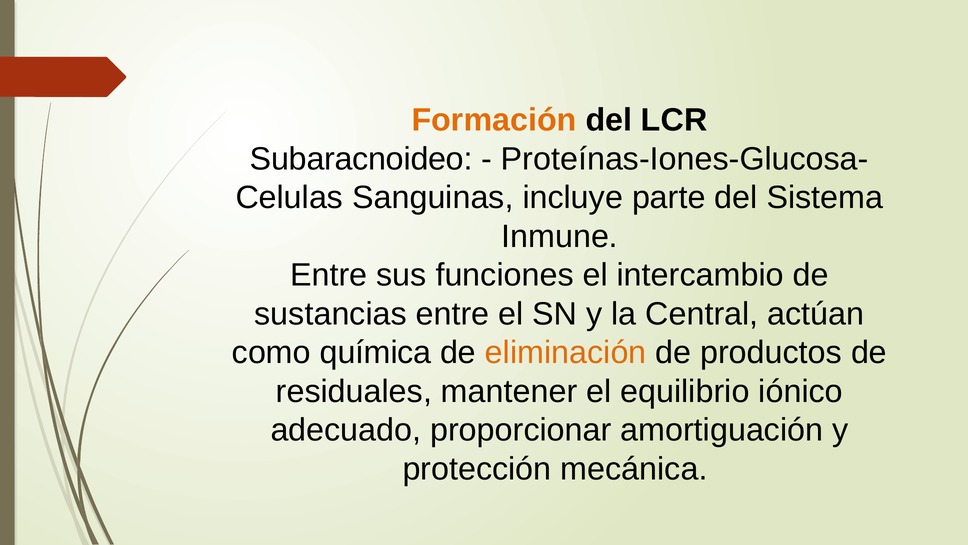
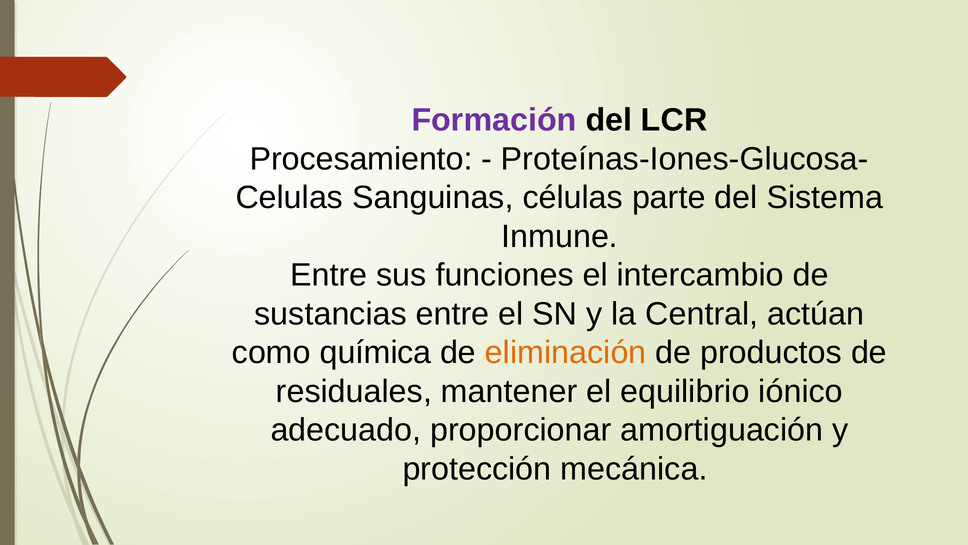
Formación colour: orange -> purple (494, 120)
Subaracnoideo: Subaracnoideo -> Procesamiento (361, 159)
incluye: incluye -> células (573, 198)
